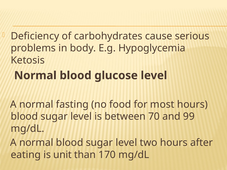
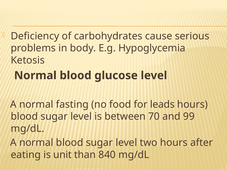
most: most -> leads (162, 105)
170: 170 -> 840 (107, 155)
